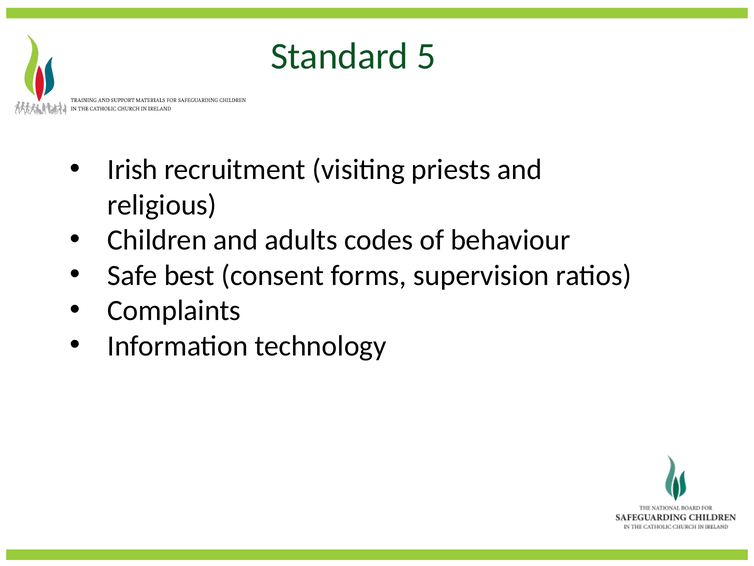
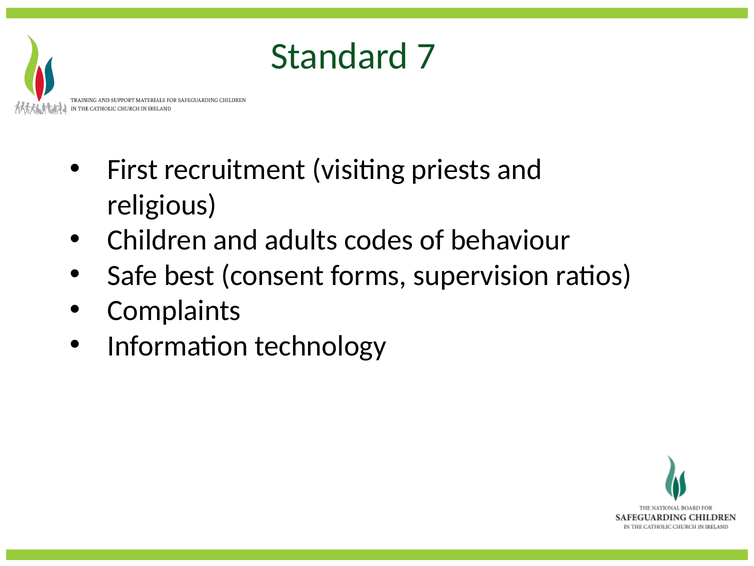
5: 5 -> 7 (426, 56)
Irish: Irish -> First (133, 170)
